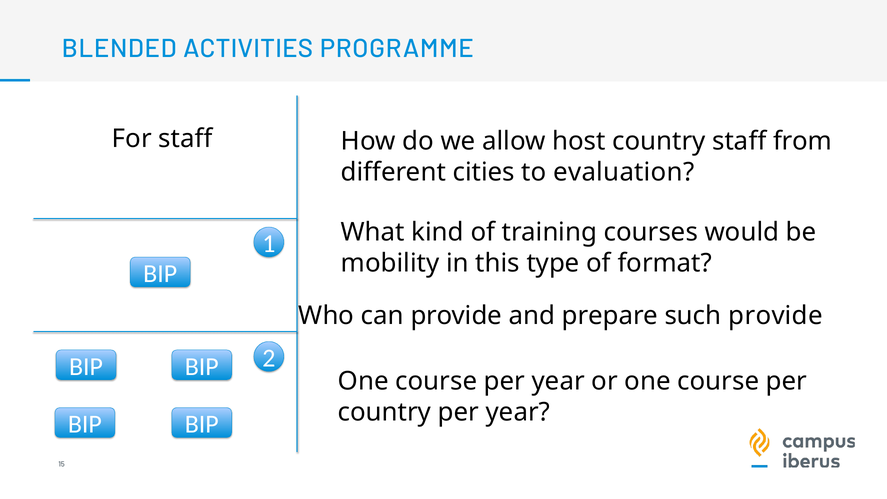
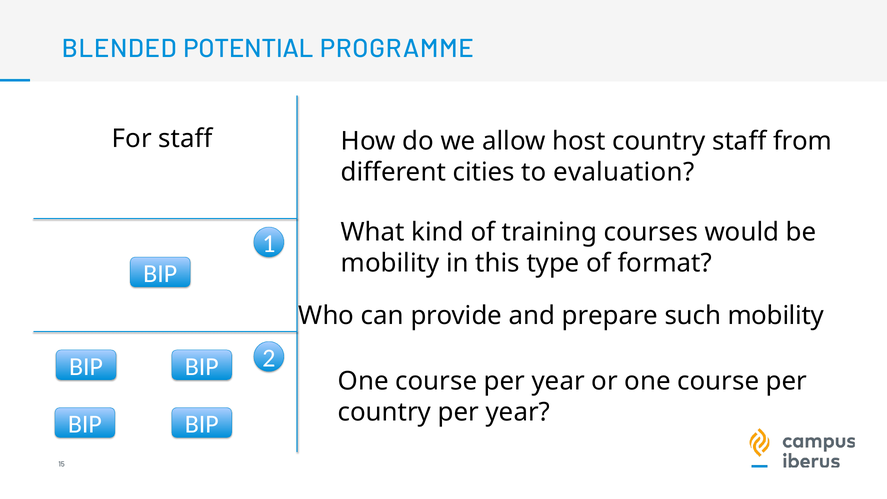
ACTIVITIES: ACTIVITIES -> POTENTIAL (248, 49)
such provide: provide -> mobility (776, 316)
